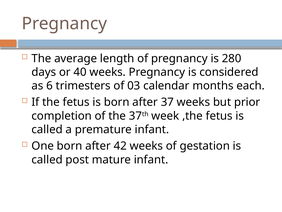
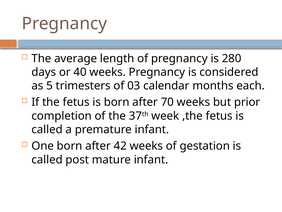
6: 6 -> 5 (50, 86)
37: 37 -> 70 (167, 102)
